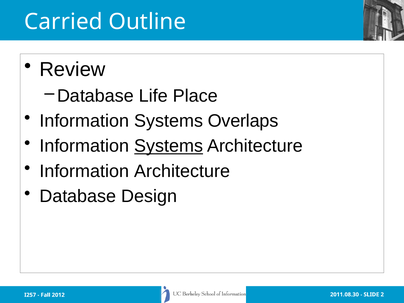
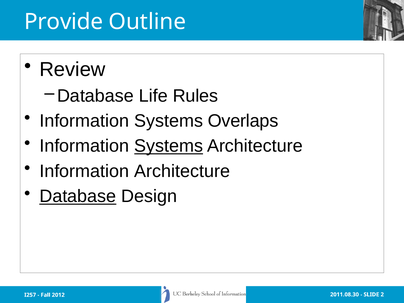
Carried: Carried -> Provide (64, 22)
Place: Place -> Rules (195, 96)
Database underline: none -> present (78, 196)
